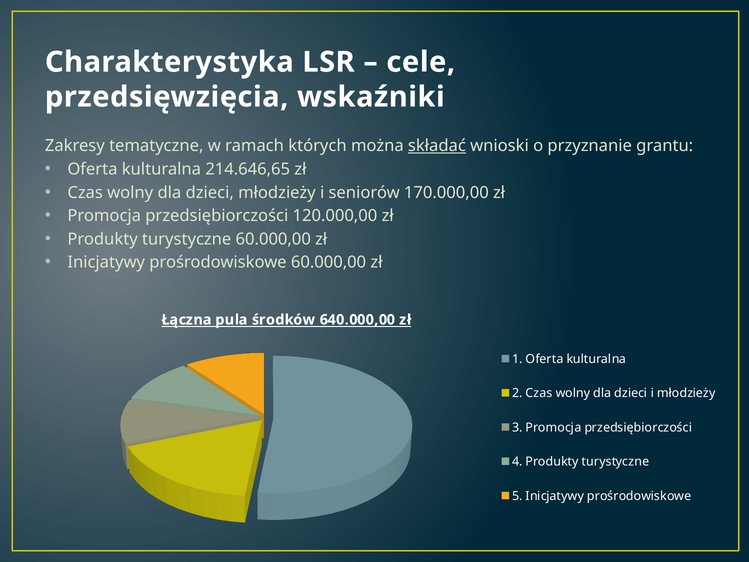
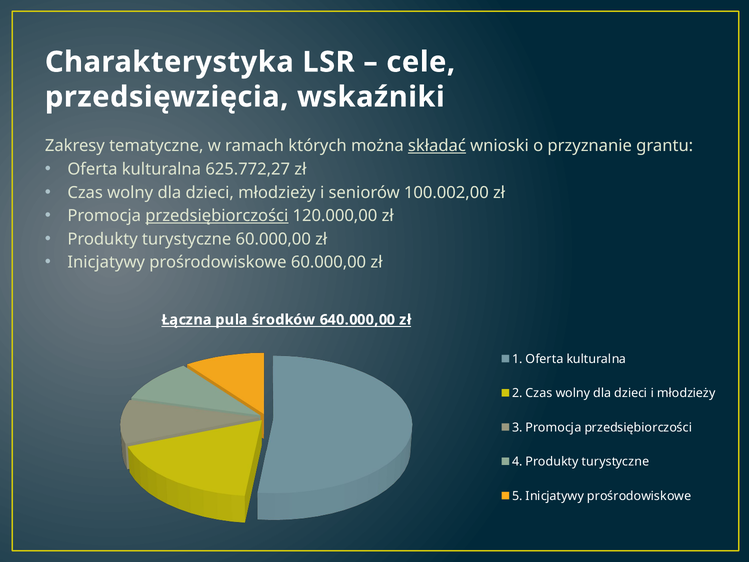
214.646,65: 214.646,65 -> 625.772,27 (248, 169)
170.000,00: 170.000,00 -> 100.002,00 (446, 192)
przedsiębiorczości underline: none -> present (217, 216)
